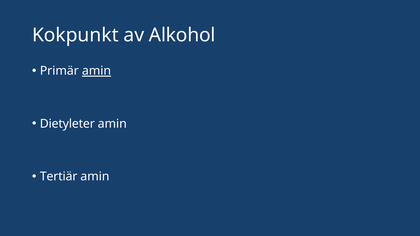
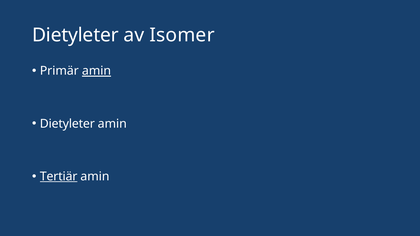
Kokpunkt: Kokpunkt -> Dietyleter (75, 35)
Alkohol: Alkohol -> Isomer (182, 35)
Tertiär underline: none -> present (59, 177)
